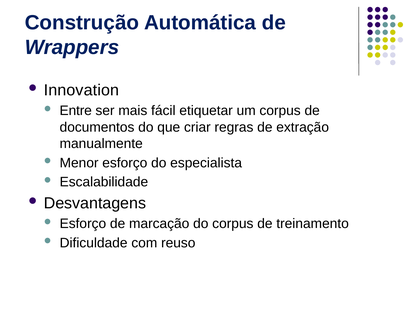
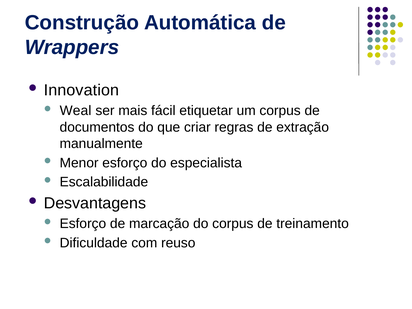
Entre: Entre -> Weal (76, 111)
